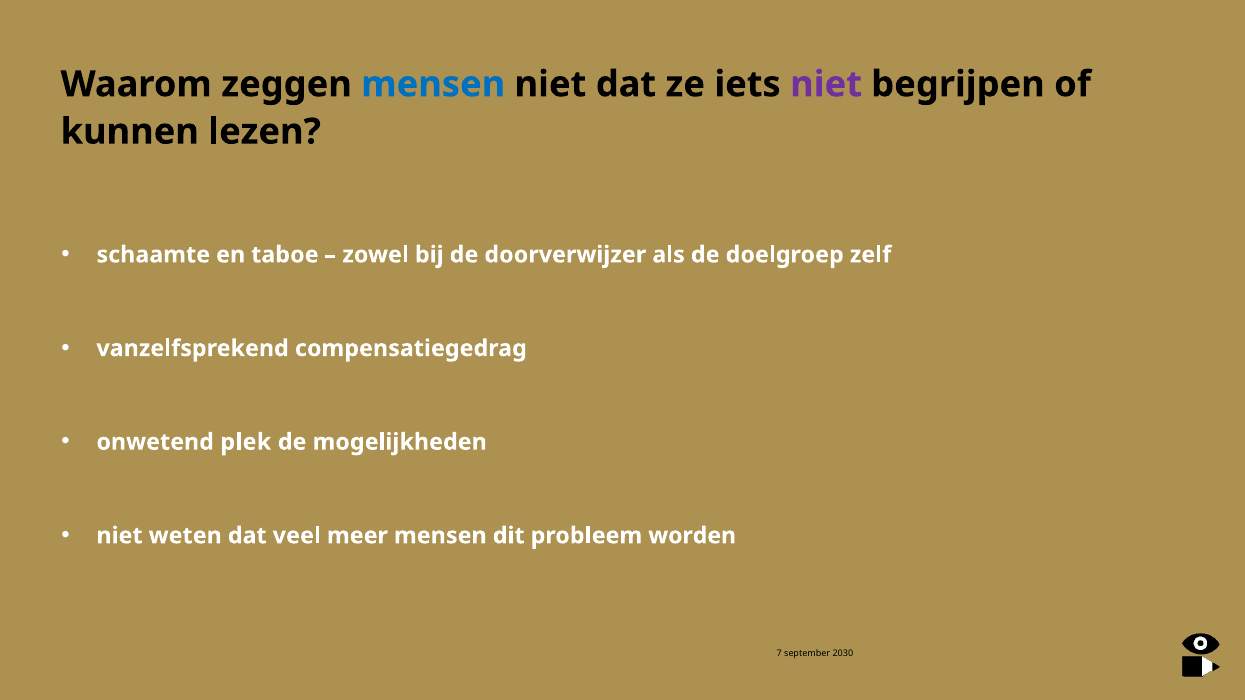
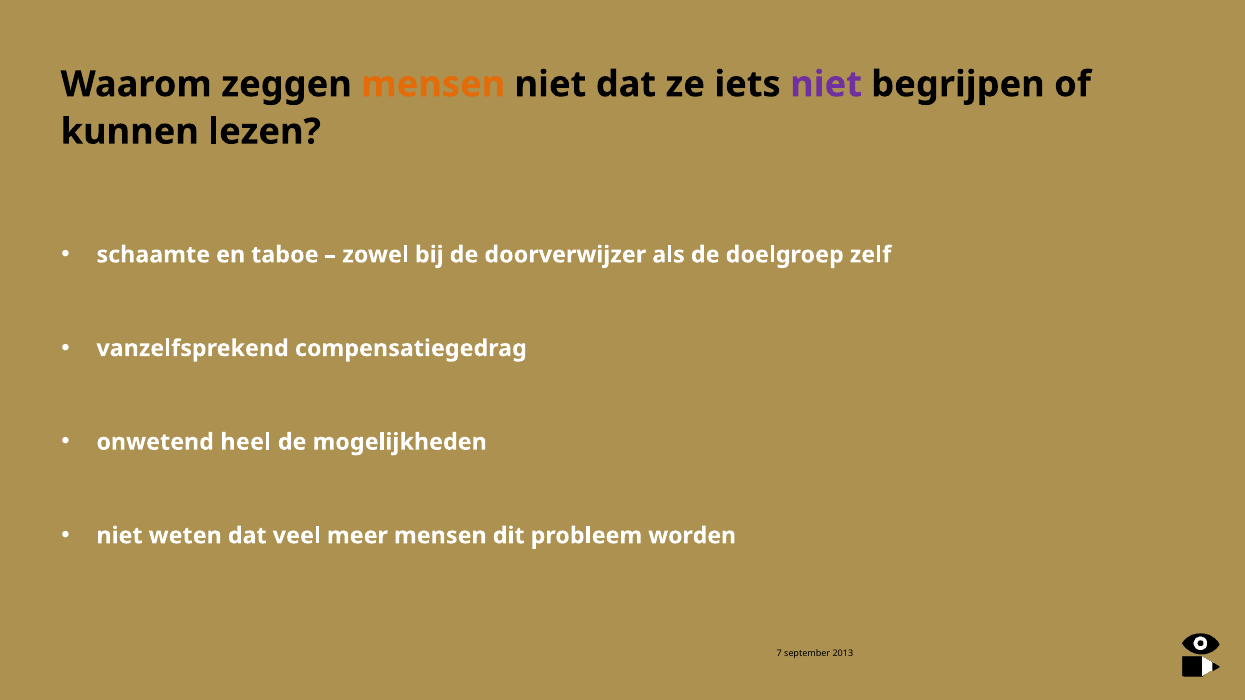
mensen colour: blue -> orange (433, 84)
plek: plek -> heel (246, 442)
2030: 2030 -> 2013 (843, 654)
